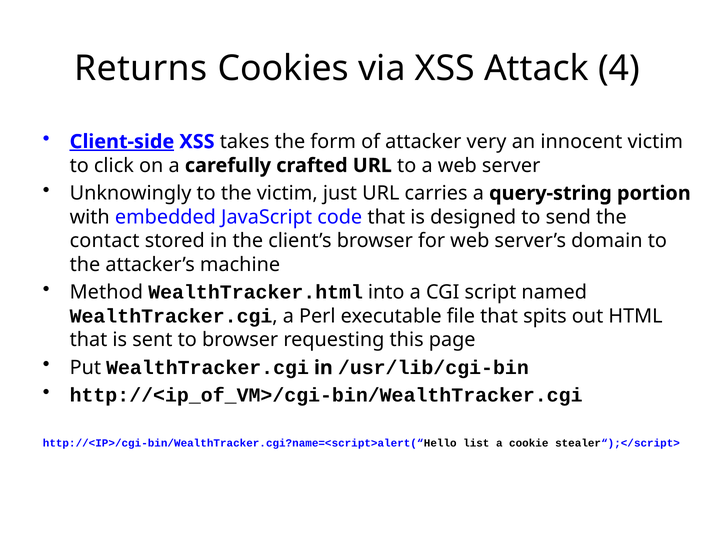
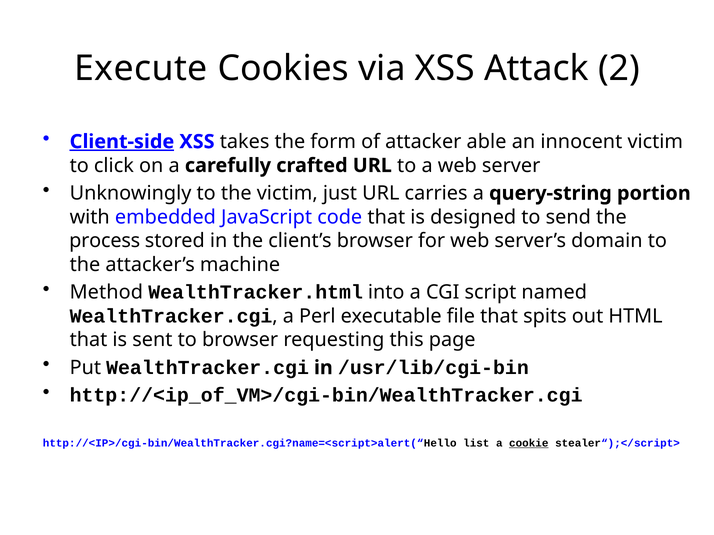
Returns: Returns -> Execute (141, 69)
4: 4 -> 2 (619, 69)
very: very -> able (487, 142)
contact: contact -> process (105, 241)
cookie underline: none -> present (529, 444)
